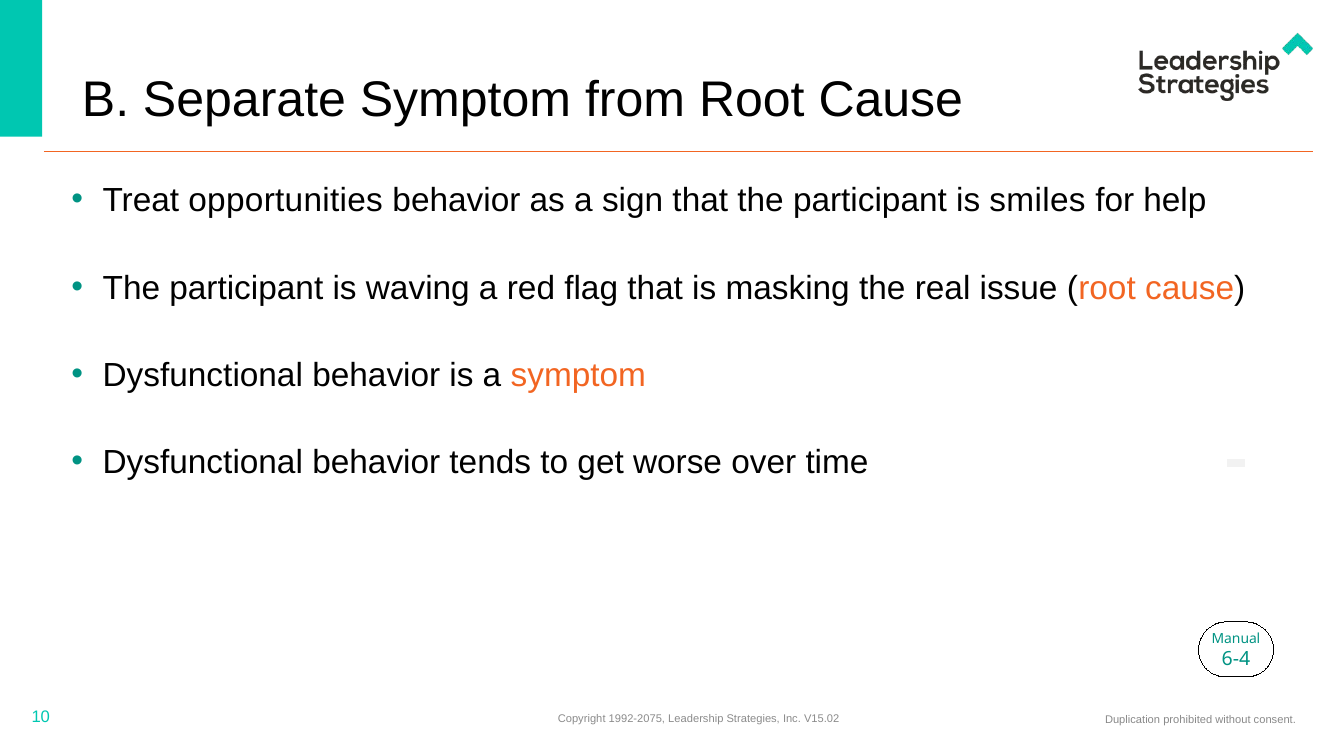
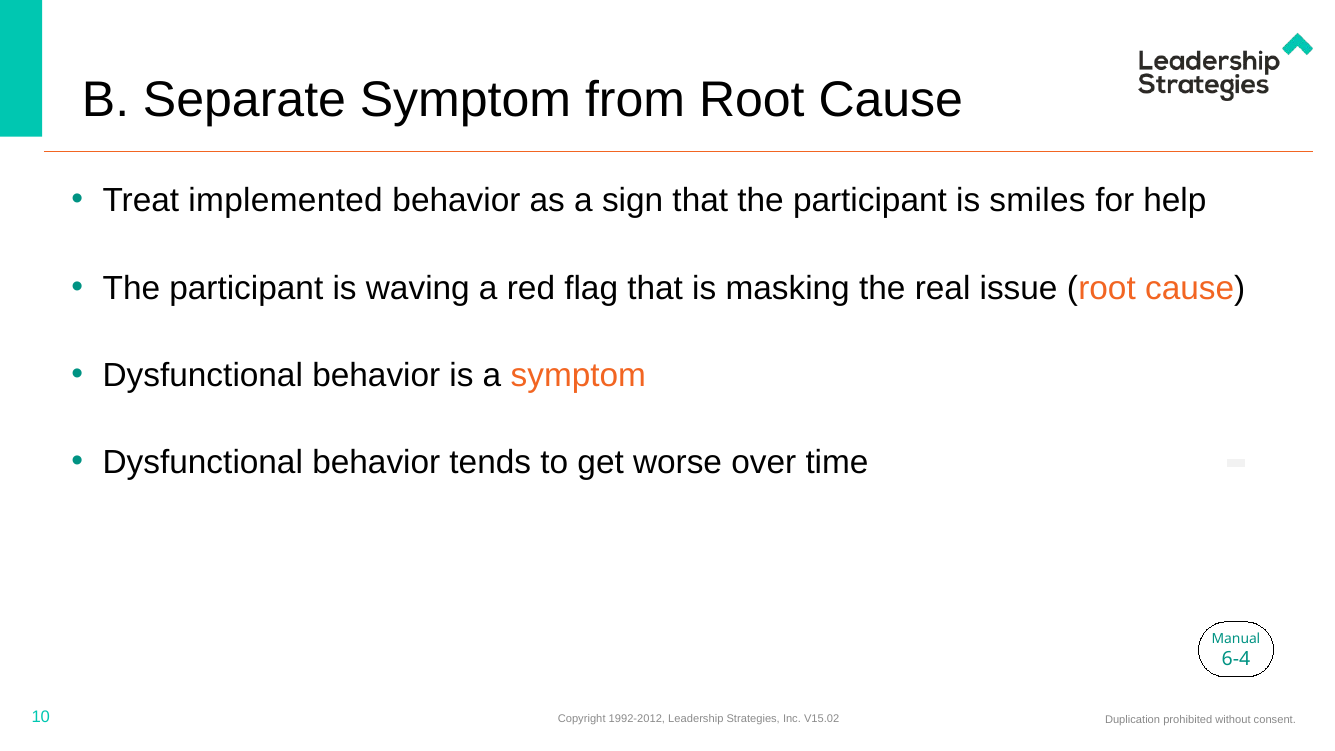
opportunities: opportunities -> implemented (286, 201)
1992-2075: 1992-2075 -> 1992-2012 (637, 719)
